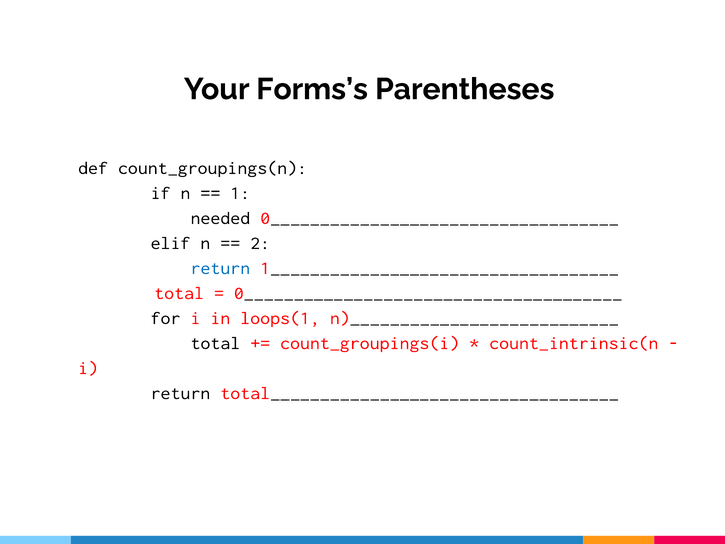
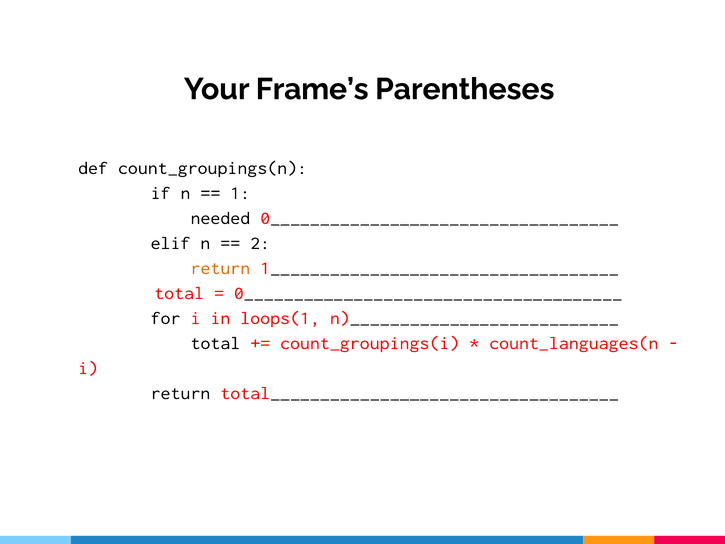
Forms’s: Forms’s -> Frame’s (312, 89)
return colour: blue -> orange (220, 268)
count_intrinsic(n: count_intrinsic(n -> count_languages(n (574, 343)
